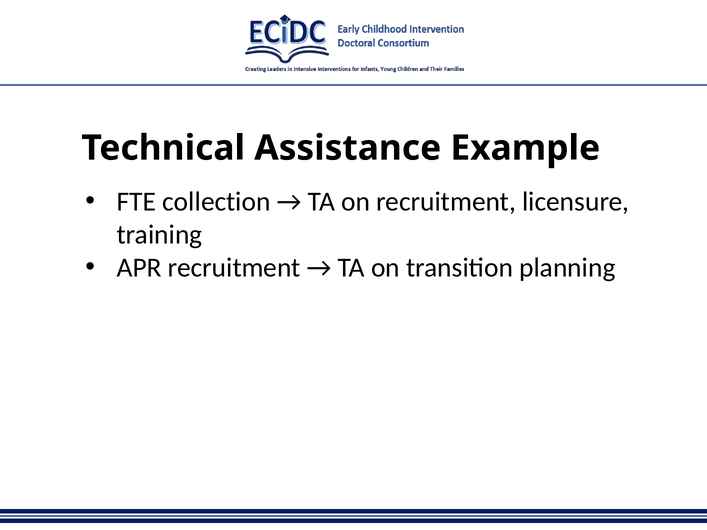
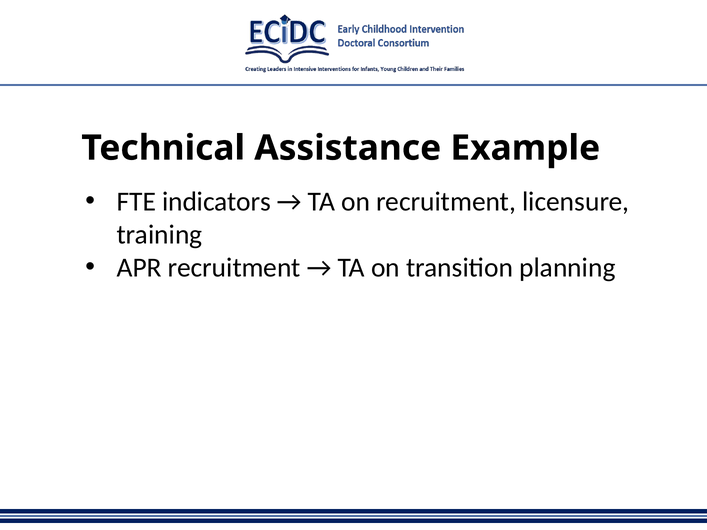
collection: collection -> indicators (217, 202)
